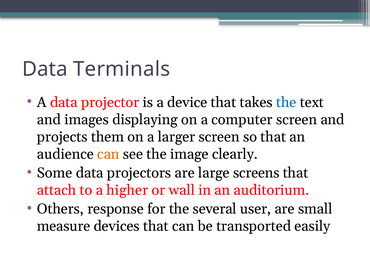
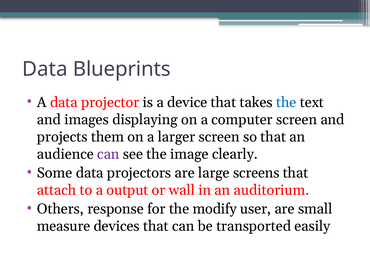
Terminals: Terminals -> Blueprints (122, 69)
can colour: orange -> purple (108, 154)
higher: higher -> output (127, 190)
several: several -> modify (215, 209)
